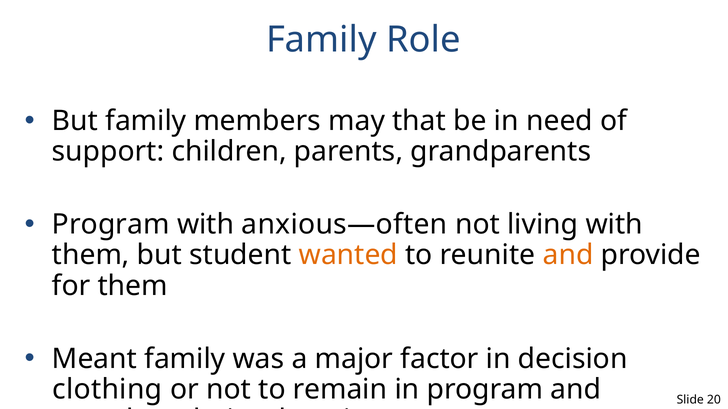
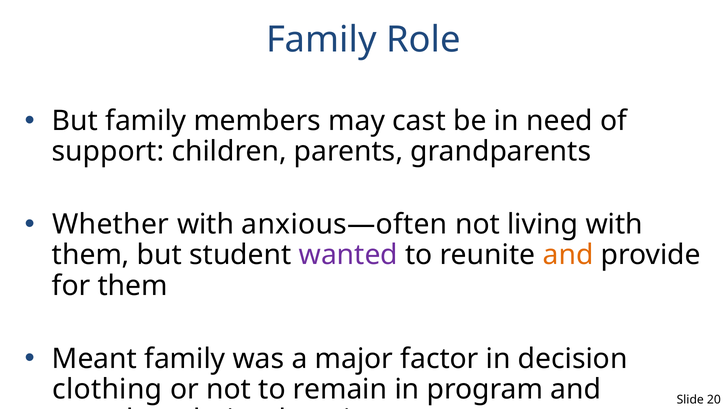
that: that -> cast (419, 121)
Program: Program -> Whether (111, 225)
wanted colour: orange -> purple (348, 255)
